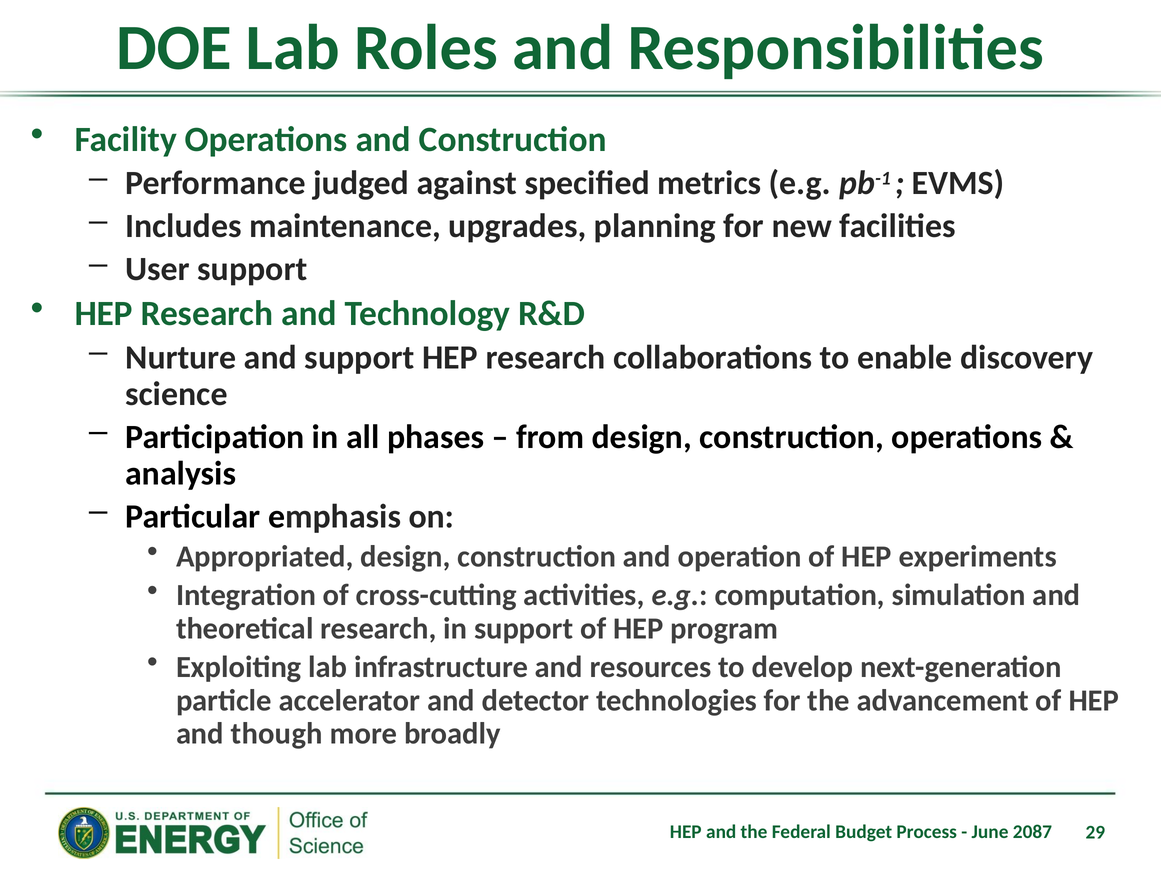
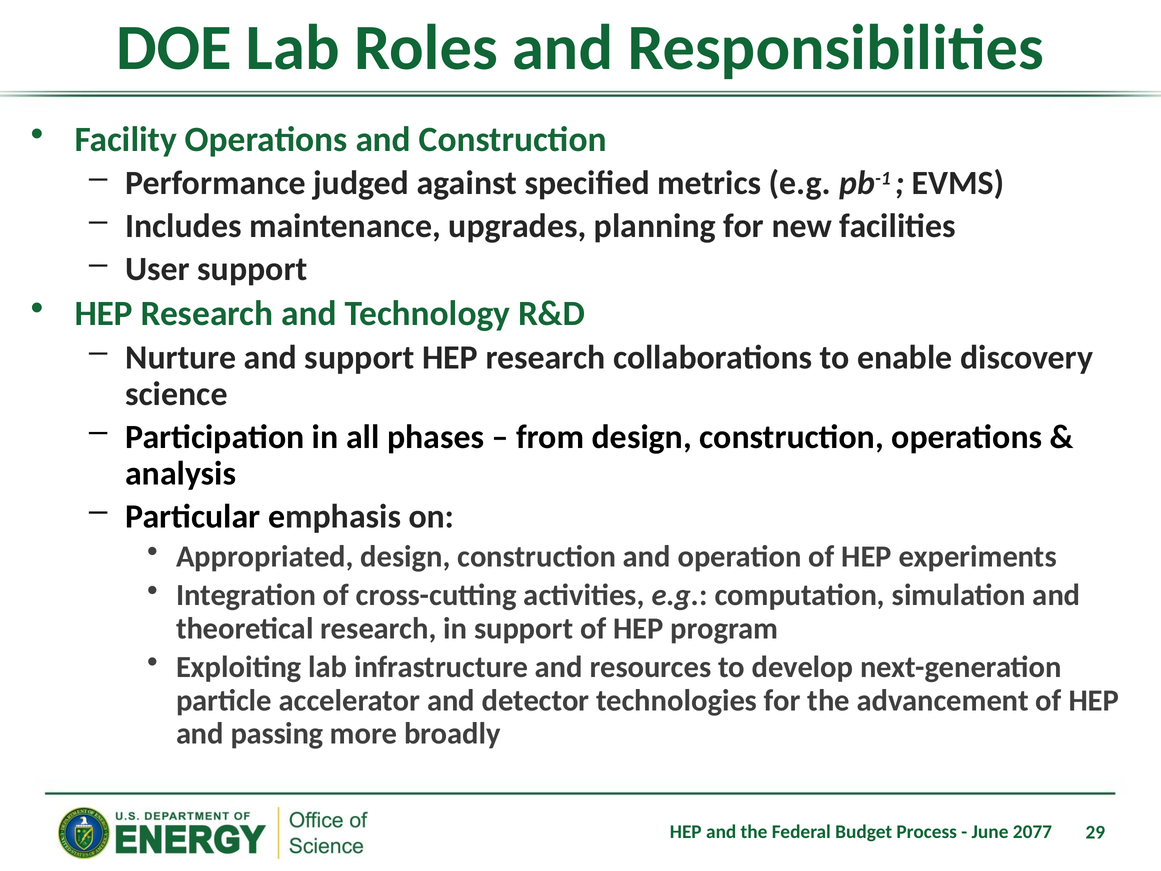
though: though -> passing (277, 733)
2087: 2087 -> 2077 (1032, 831)
